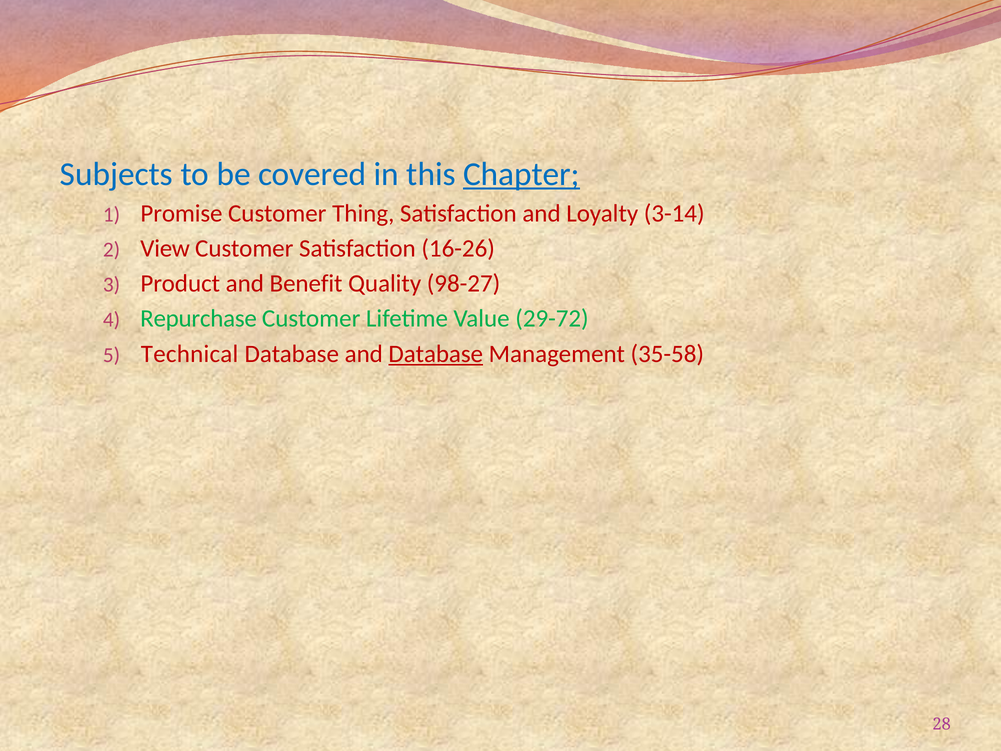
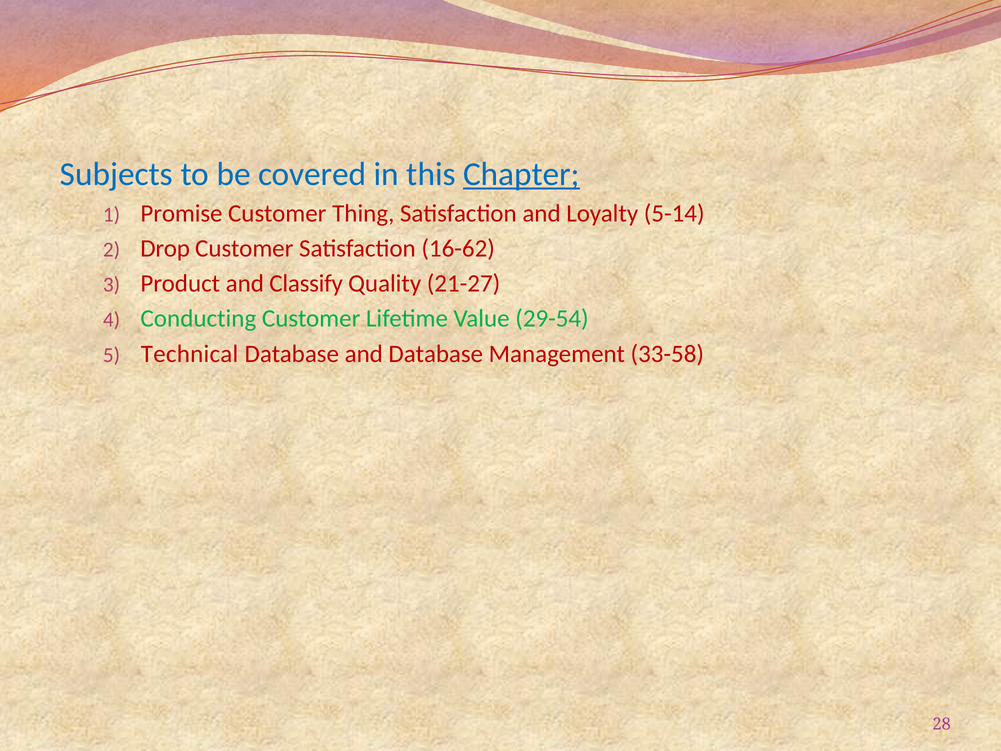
3-14: 3-14 -> 5-14 (674, 213)
View: View -> Drop (165, 249)
16-26: 16-26 -> 16-62 (458, 249)
Benefit: Benefit -> Classify (306, 284)
98-27: 98-27 -> 21-27 (464, 284)
Repurchase: Repurchase -> Conducting (198, 319)
29-72: 29-72 -> 29-54 (552, 319)
Database underline: present -> none (436, 354)
35-58: 35-58 -> 33-58 (667, 354)
